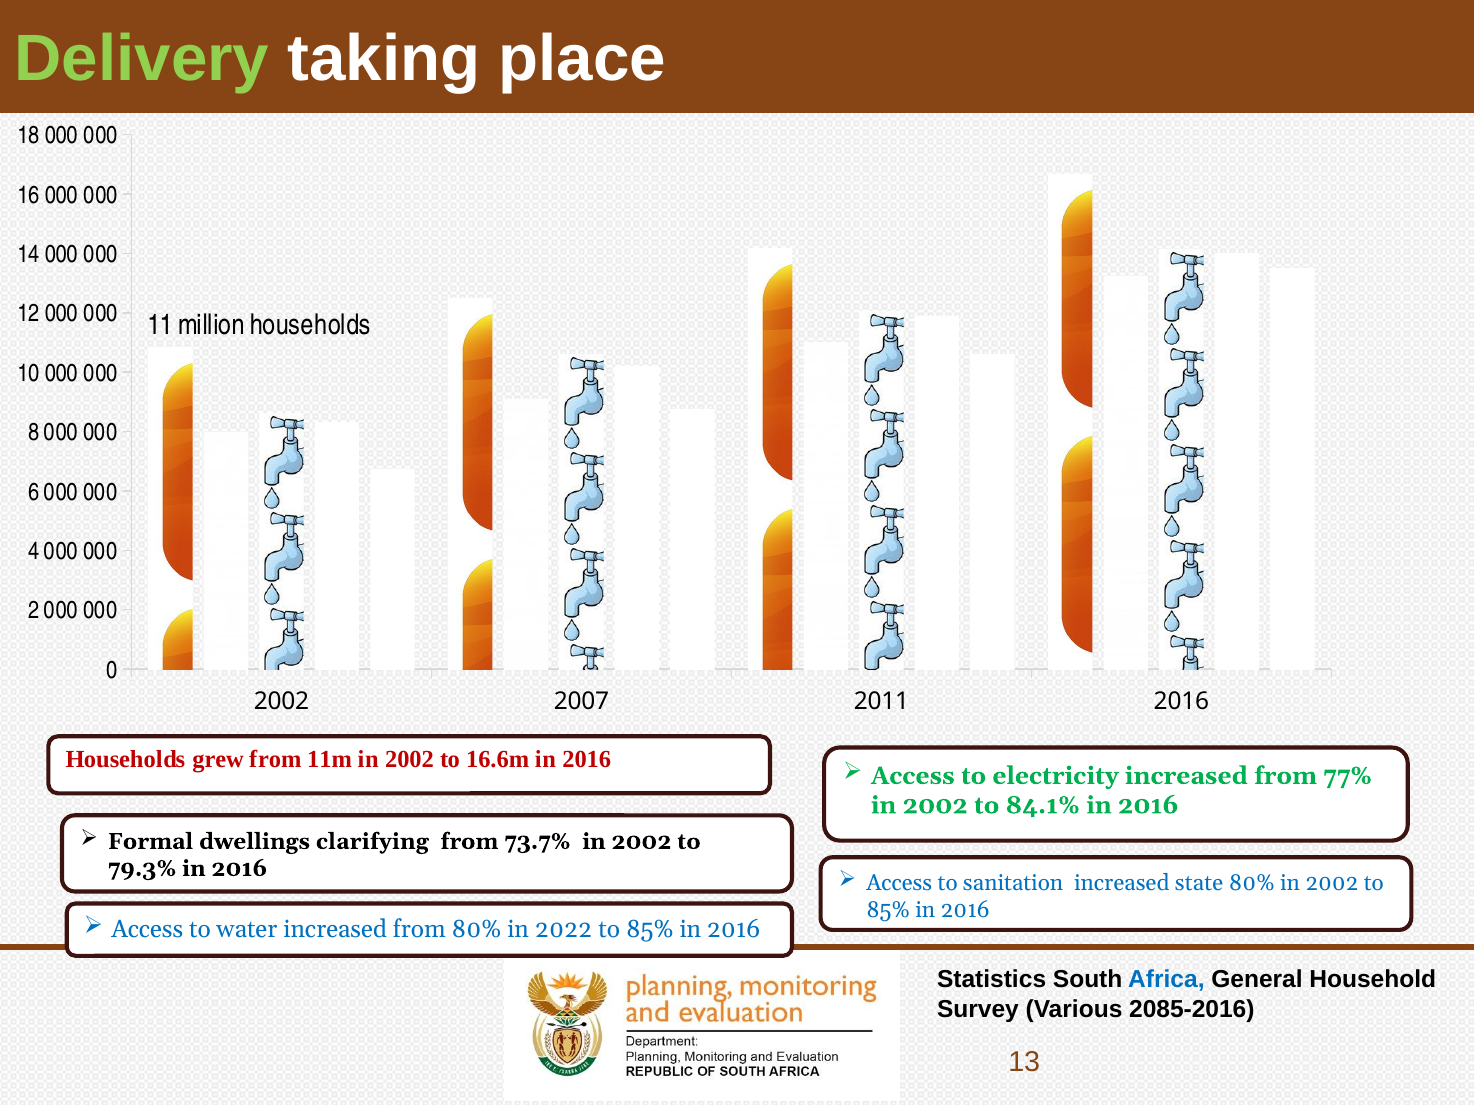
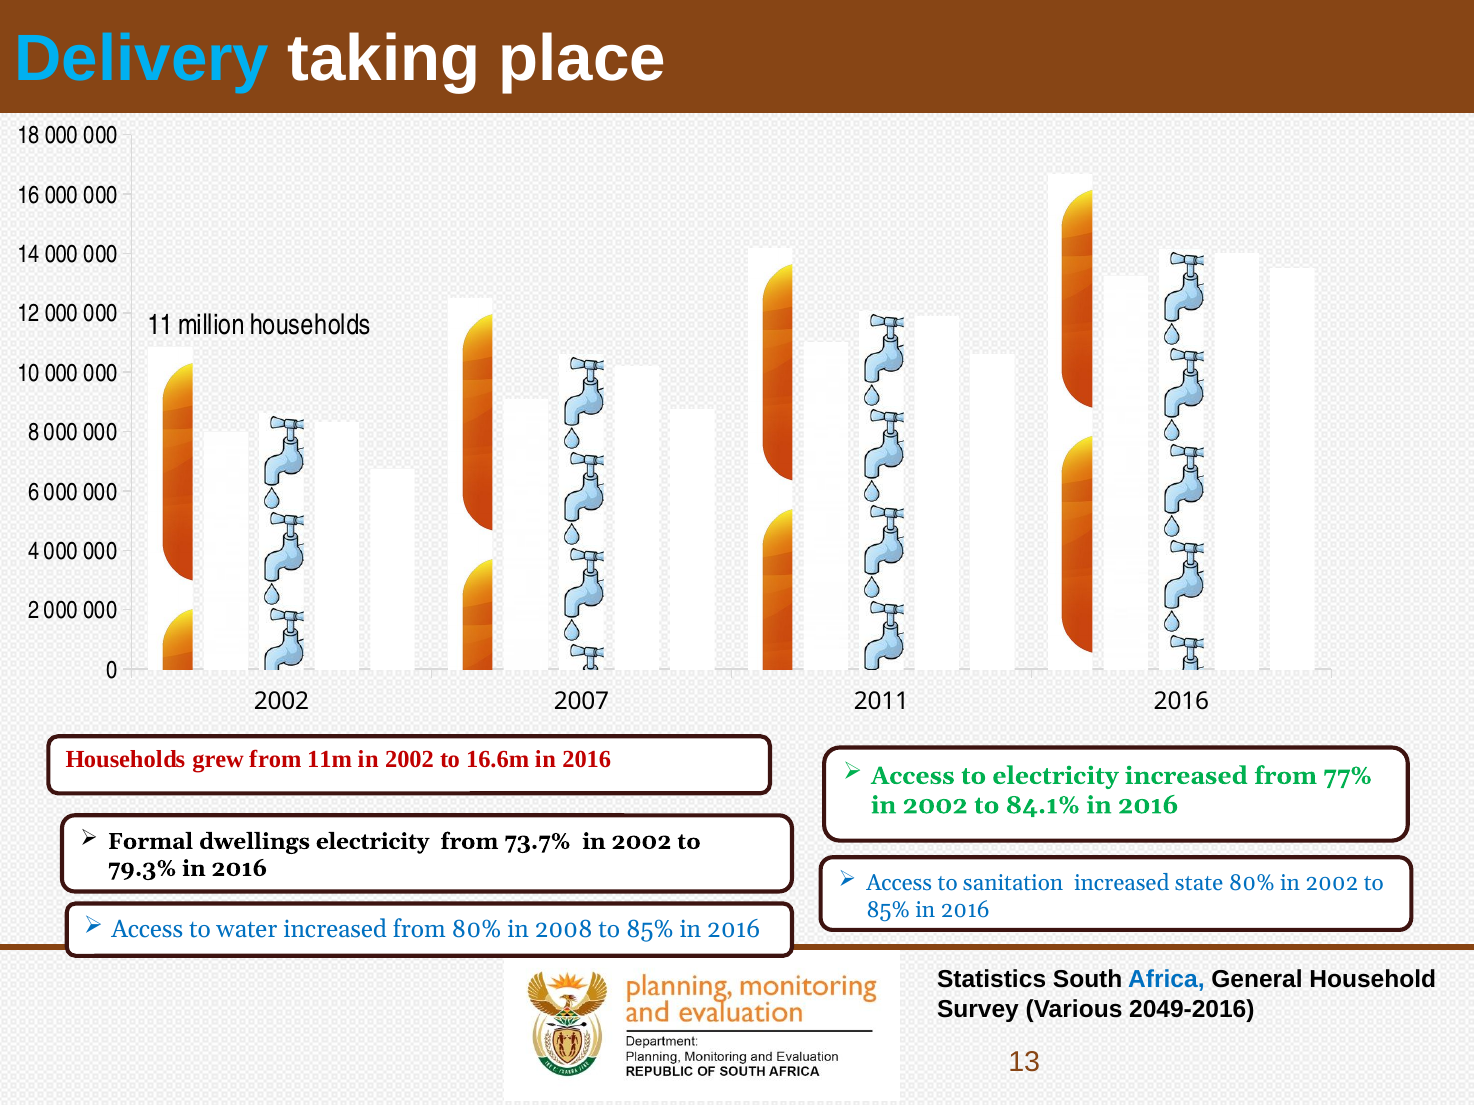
Delivery colour: light green -> light blue (142, 59)
dwellings clarifying: clarifying -> electricity (373, 842)
2022: 2022 -> 2008 (564, 930)
2085-2016: 2085-2016 -> 2049-2016 (1192, 1009)
